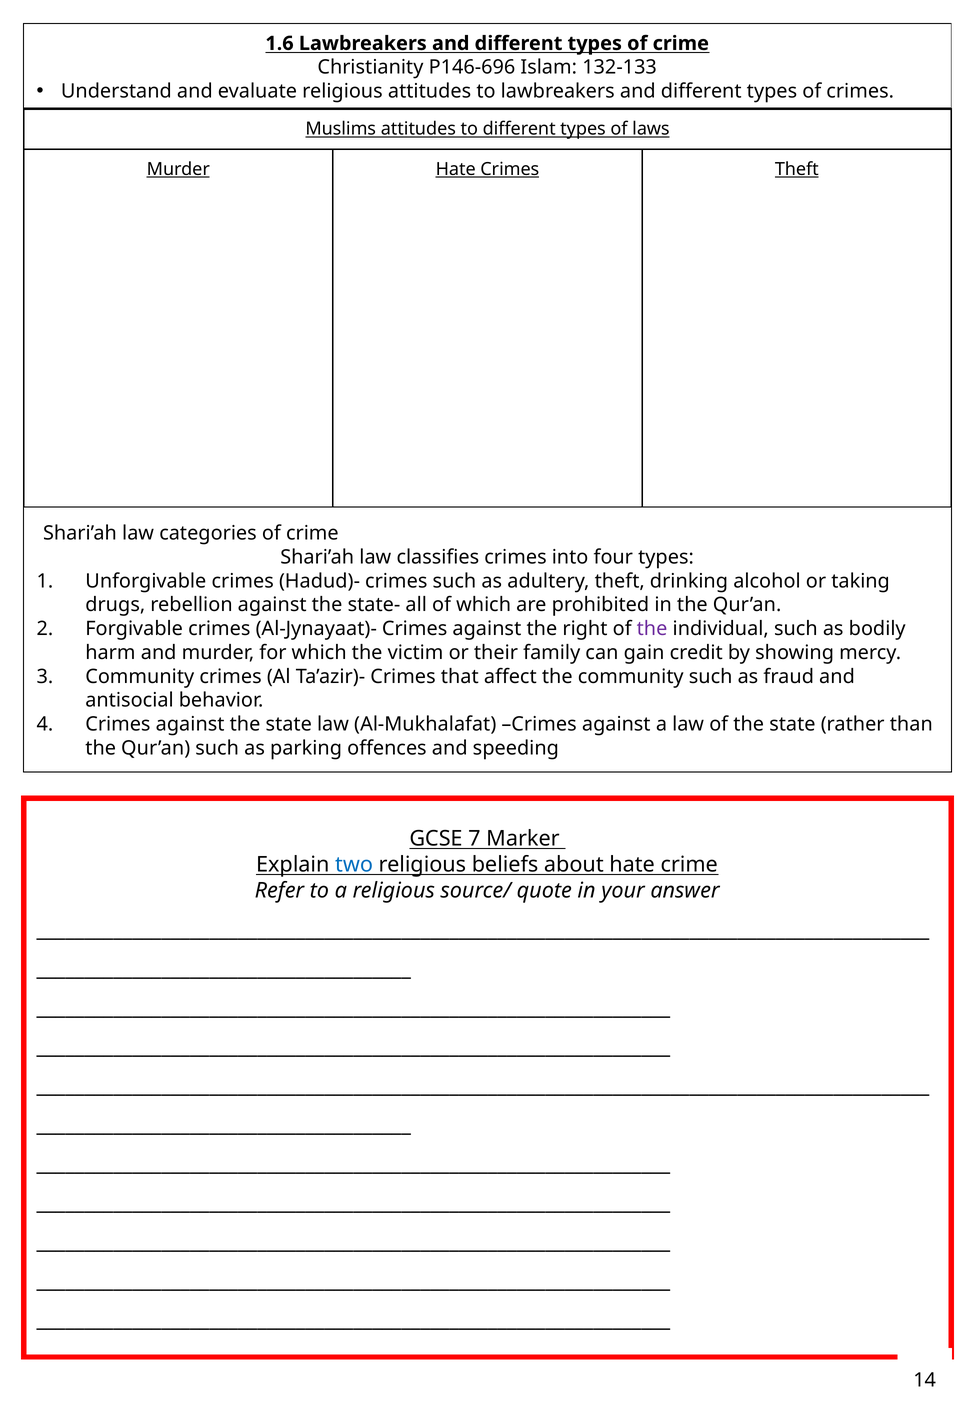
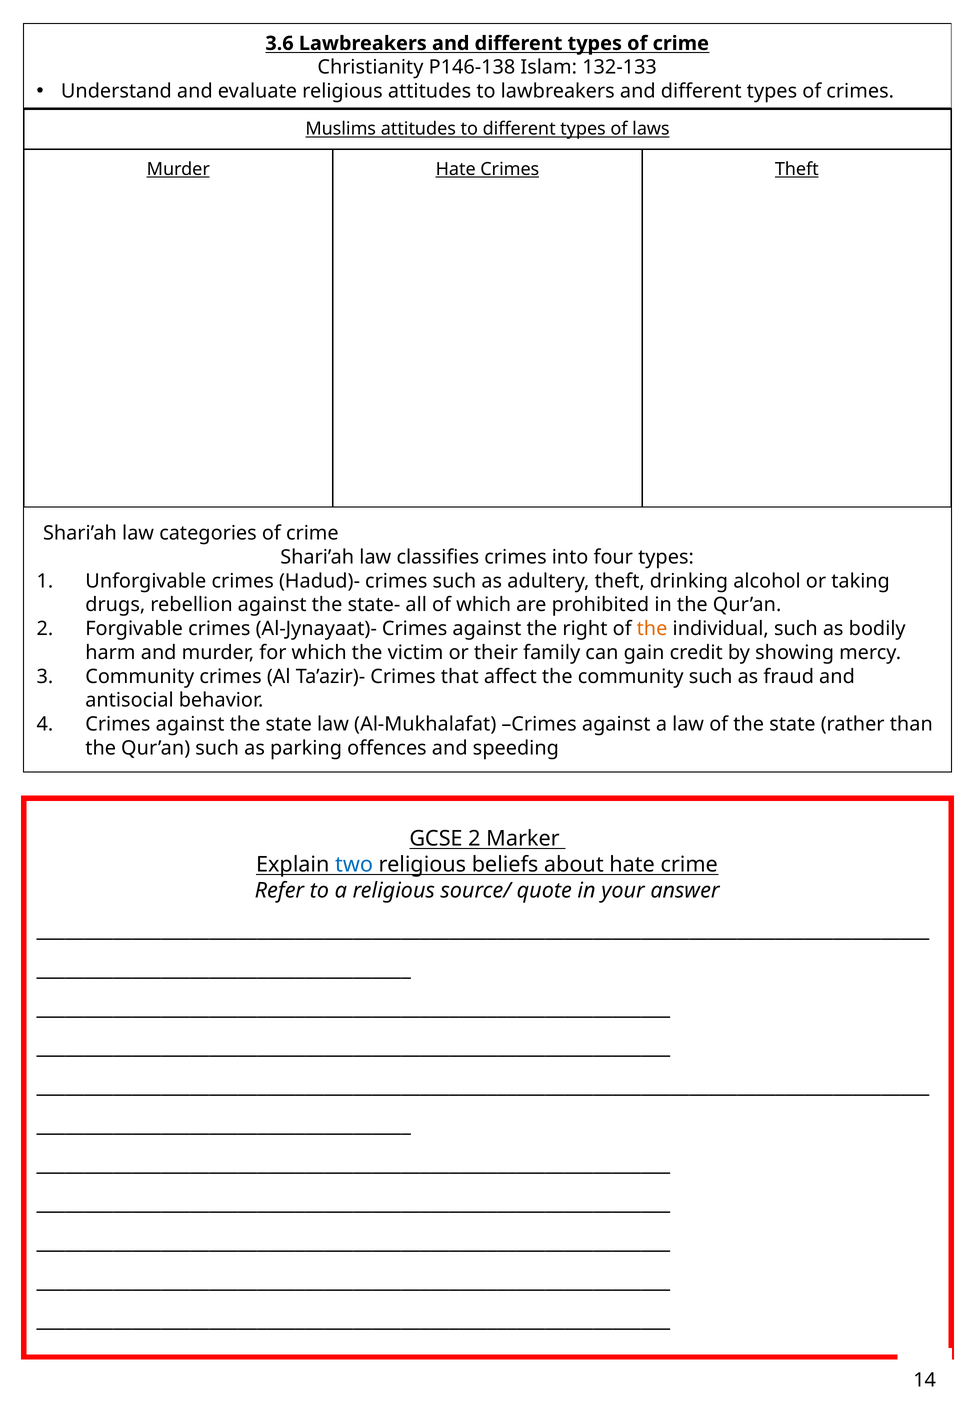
1.6: 1.6 -> 3.6 (279, 43)
P146-696: P146-696 -> P146-138 (472, 67)
the colour: purple -> orange (652, 629)
GCSE 7: 7 -> 2 (474, 838)
